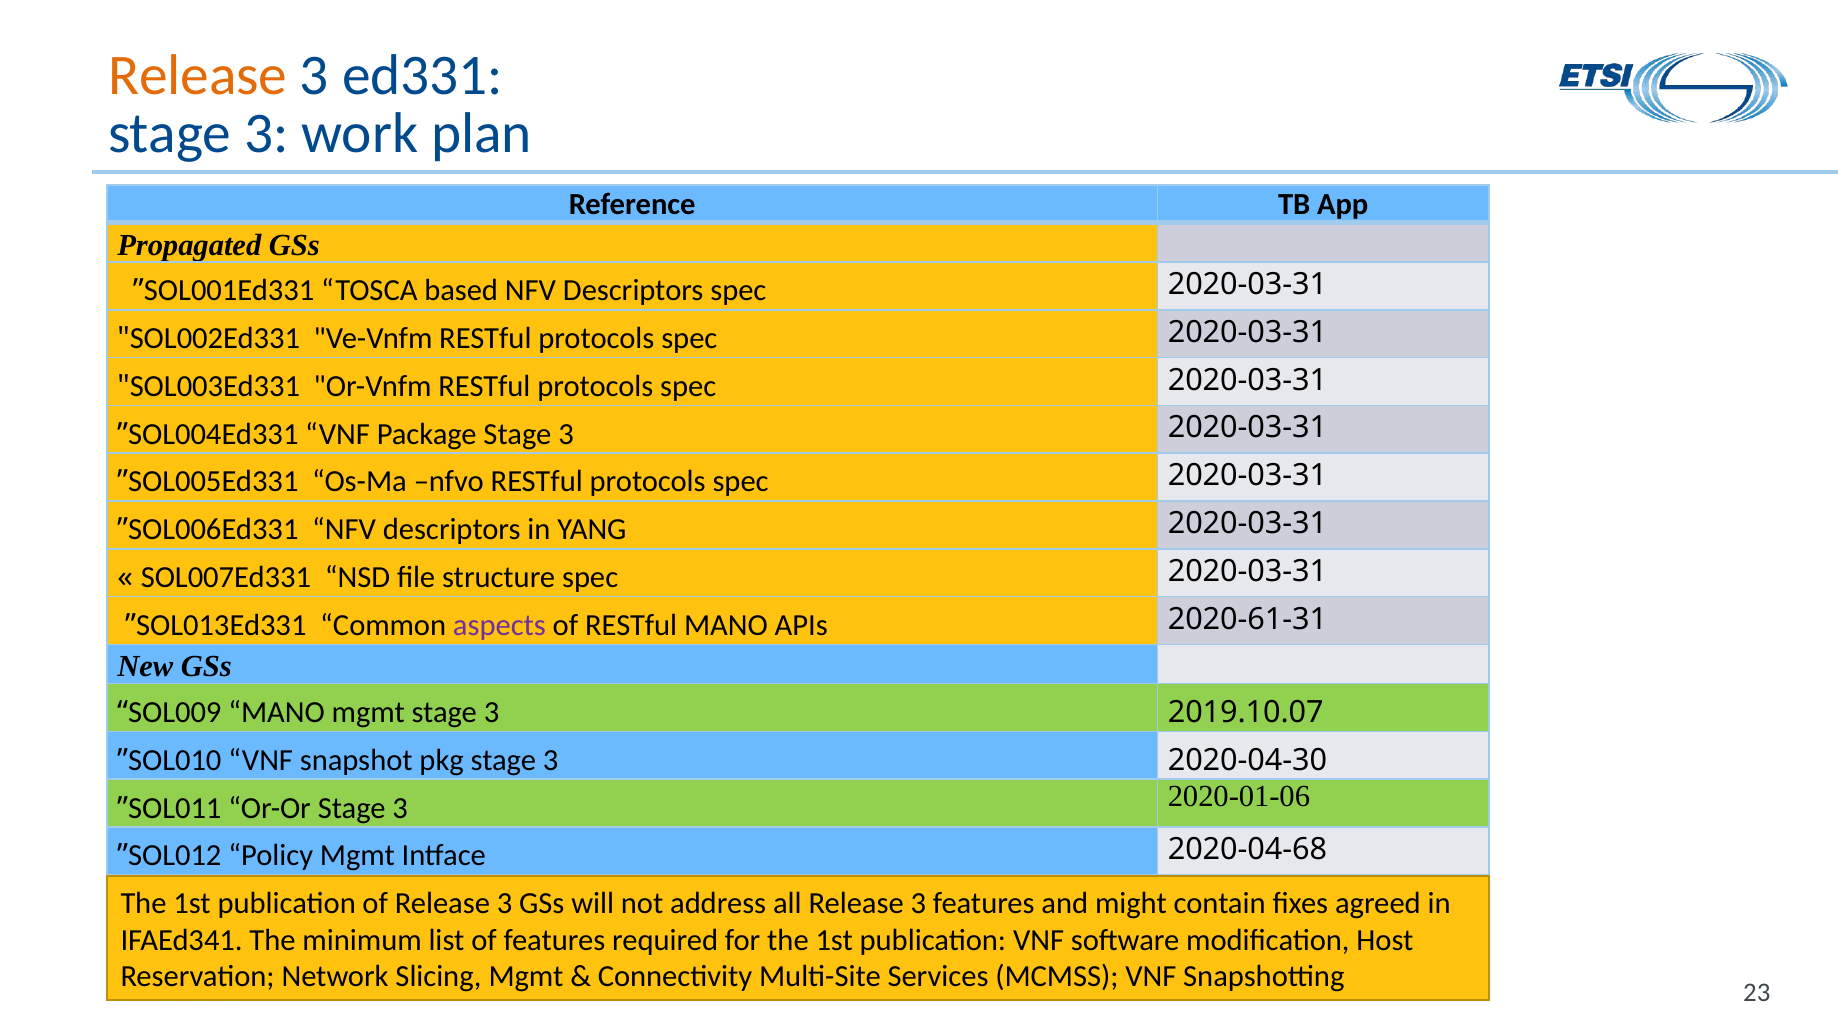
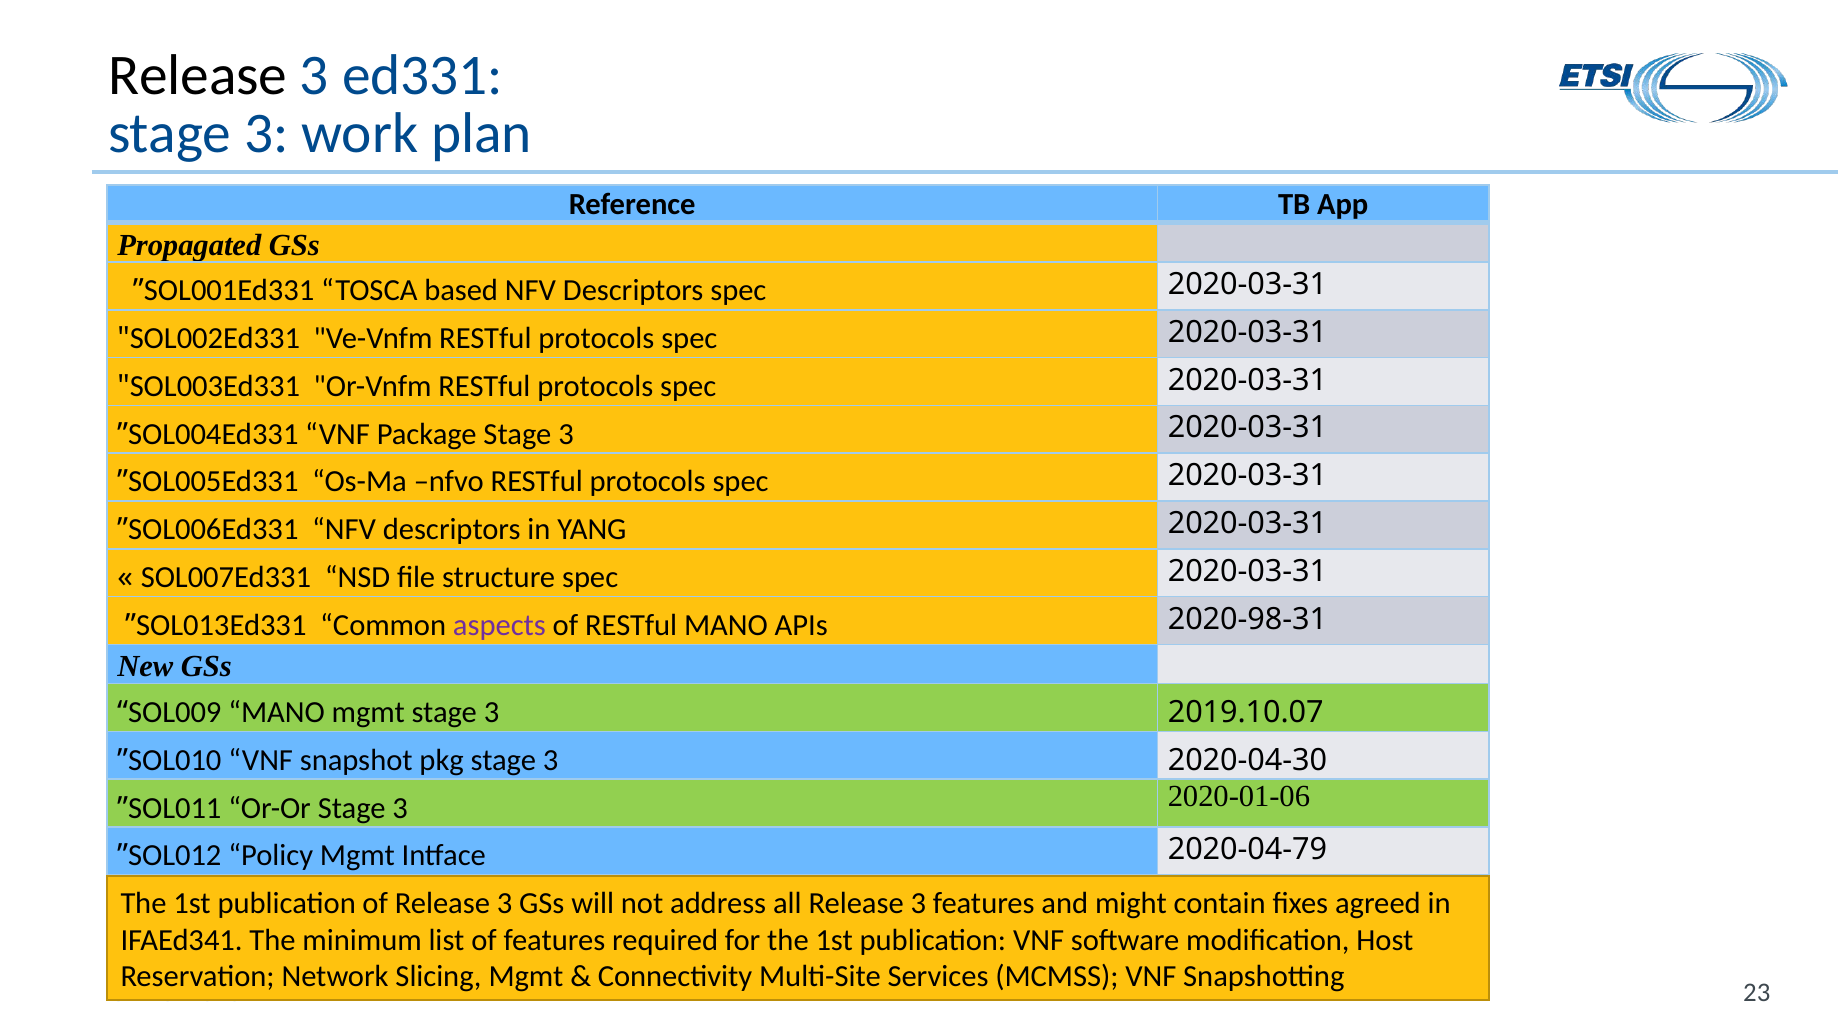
Release colour: orange -> black (198, 76)
2020-61-31: 2020-61-31 -> 2020-98-31 (1247, 619)
2020-04-68: 2020-04-68 -> 2020-04-79 (1247, 850)
